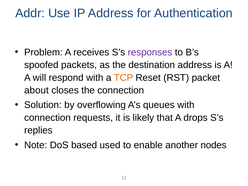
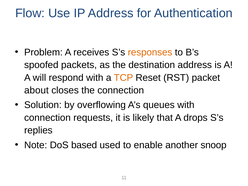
Addr: Addr -> Flow (30, 13)
responses colour: purple -> orange (150, 52)
nodes: nodes -> snoop (214, 145)
